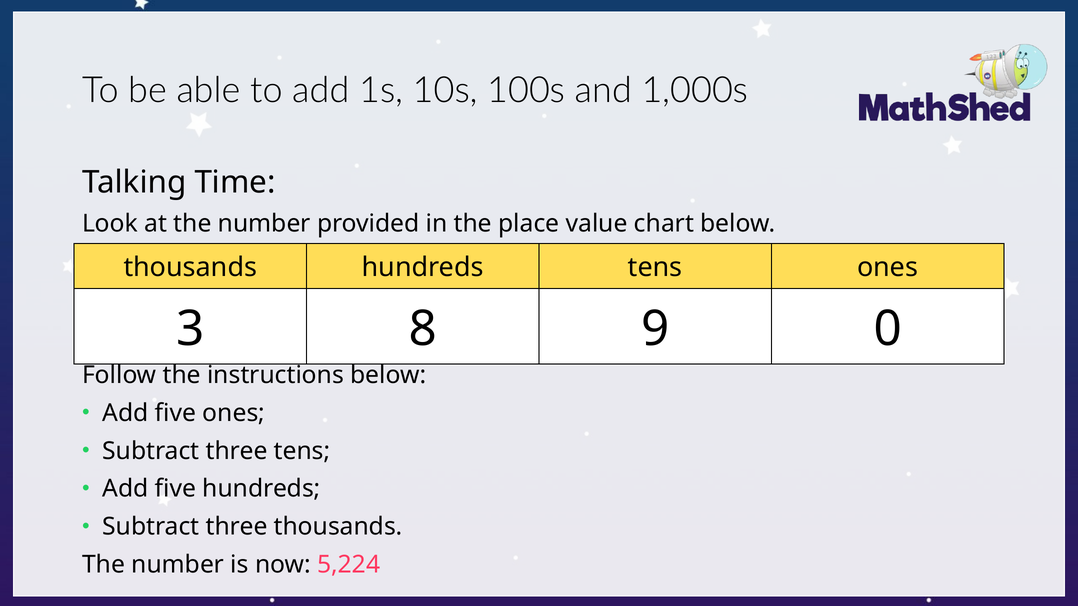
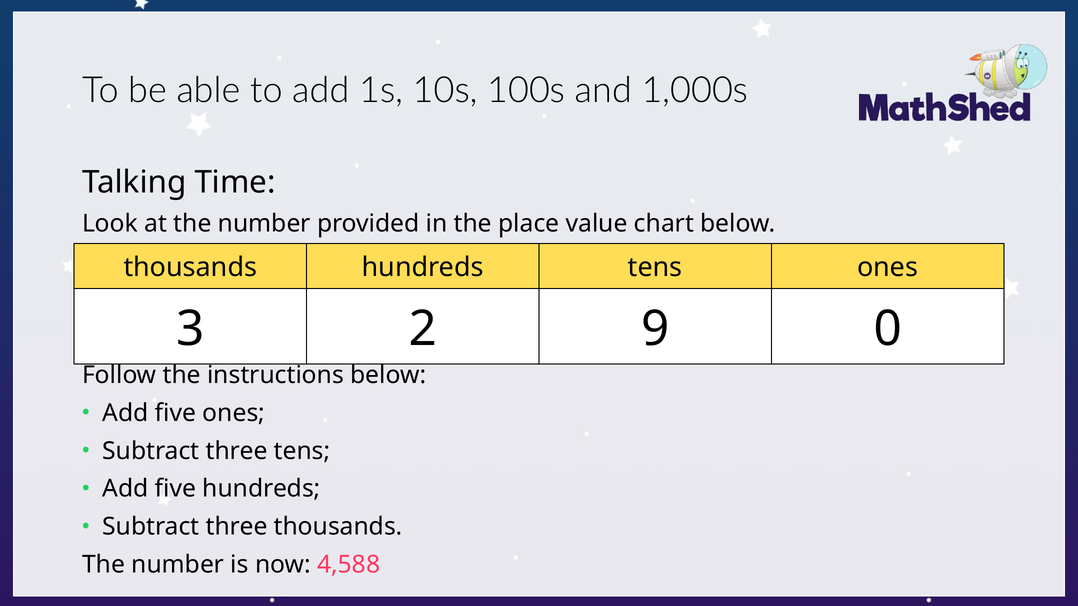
8: 8 -> 2 (423, 329)
5,224: 5,224 -> 4,588 (349, 565)
